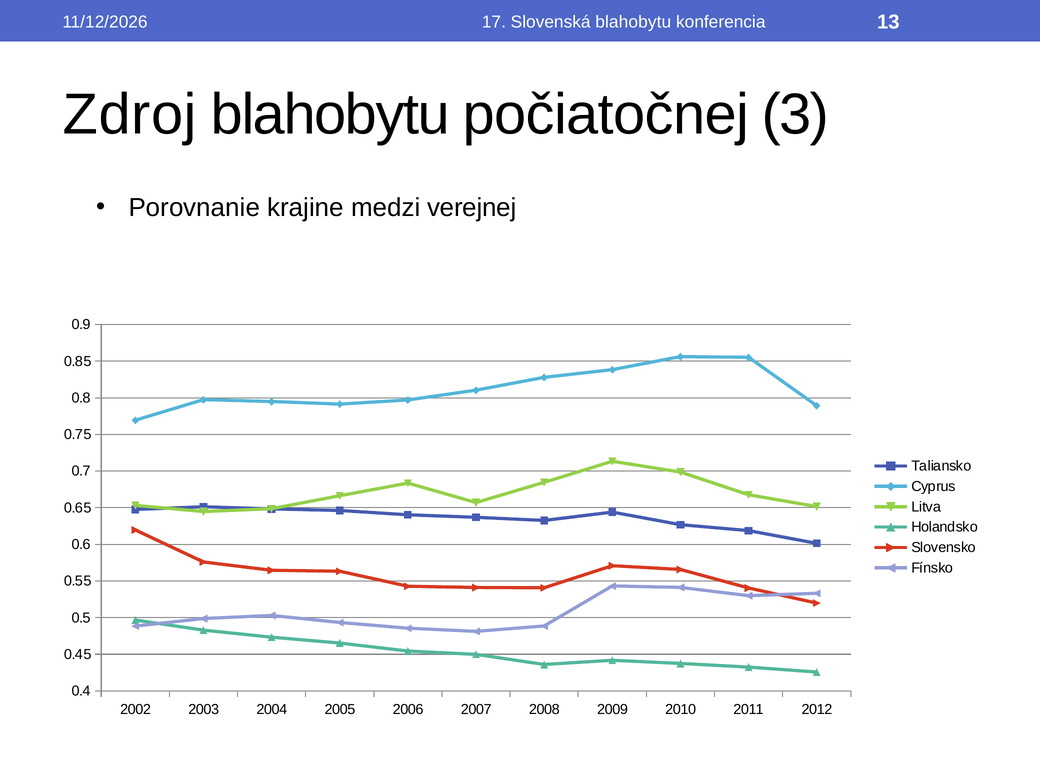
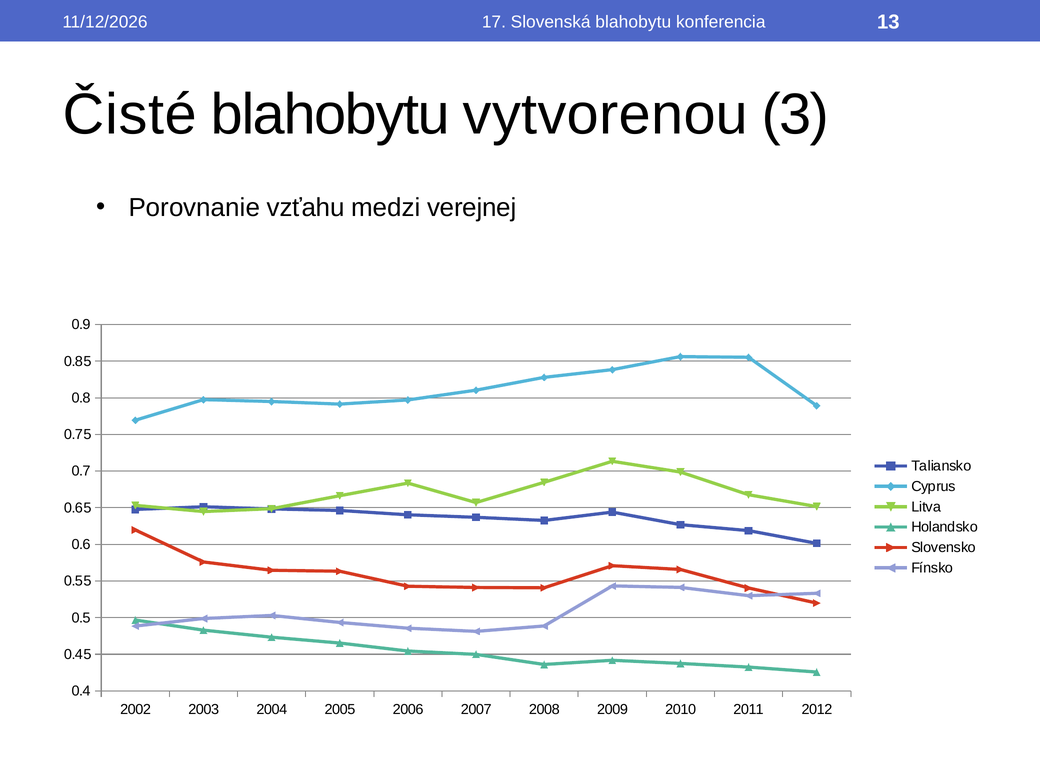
Zdroj: Zdroj -> Čisté (130, 115)
počiatočnej: počiatočnej -> vytvorenou (605, 115)
krajine: krajine -> vzťahu (306, 208)
